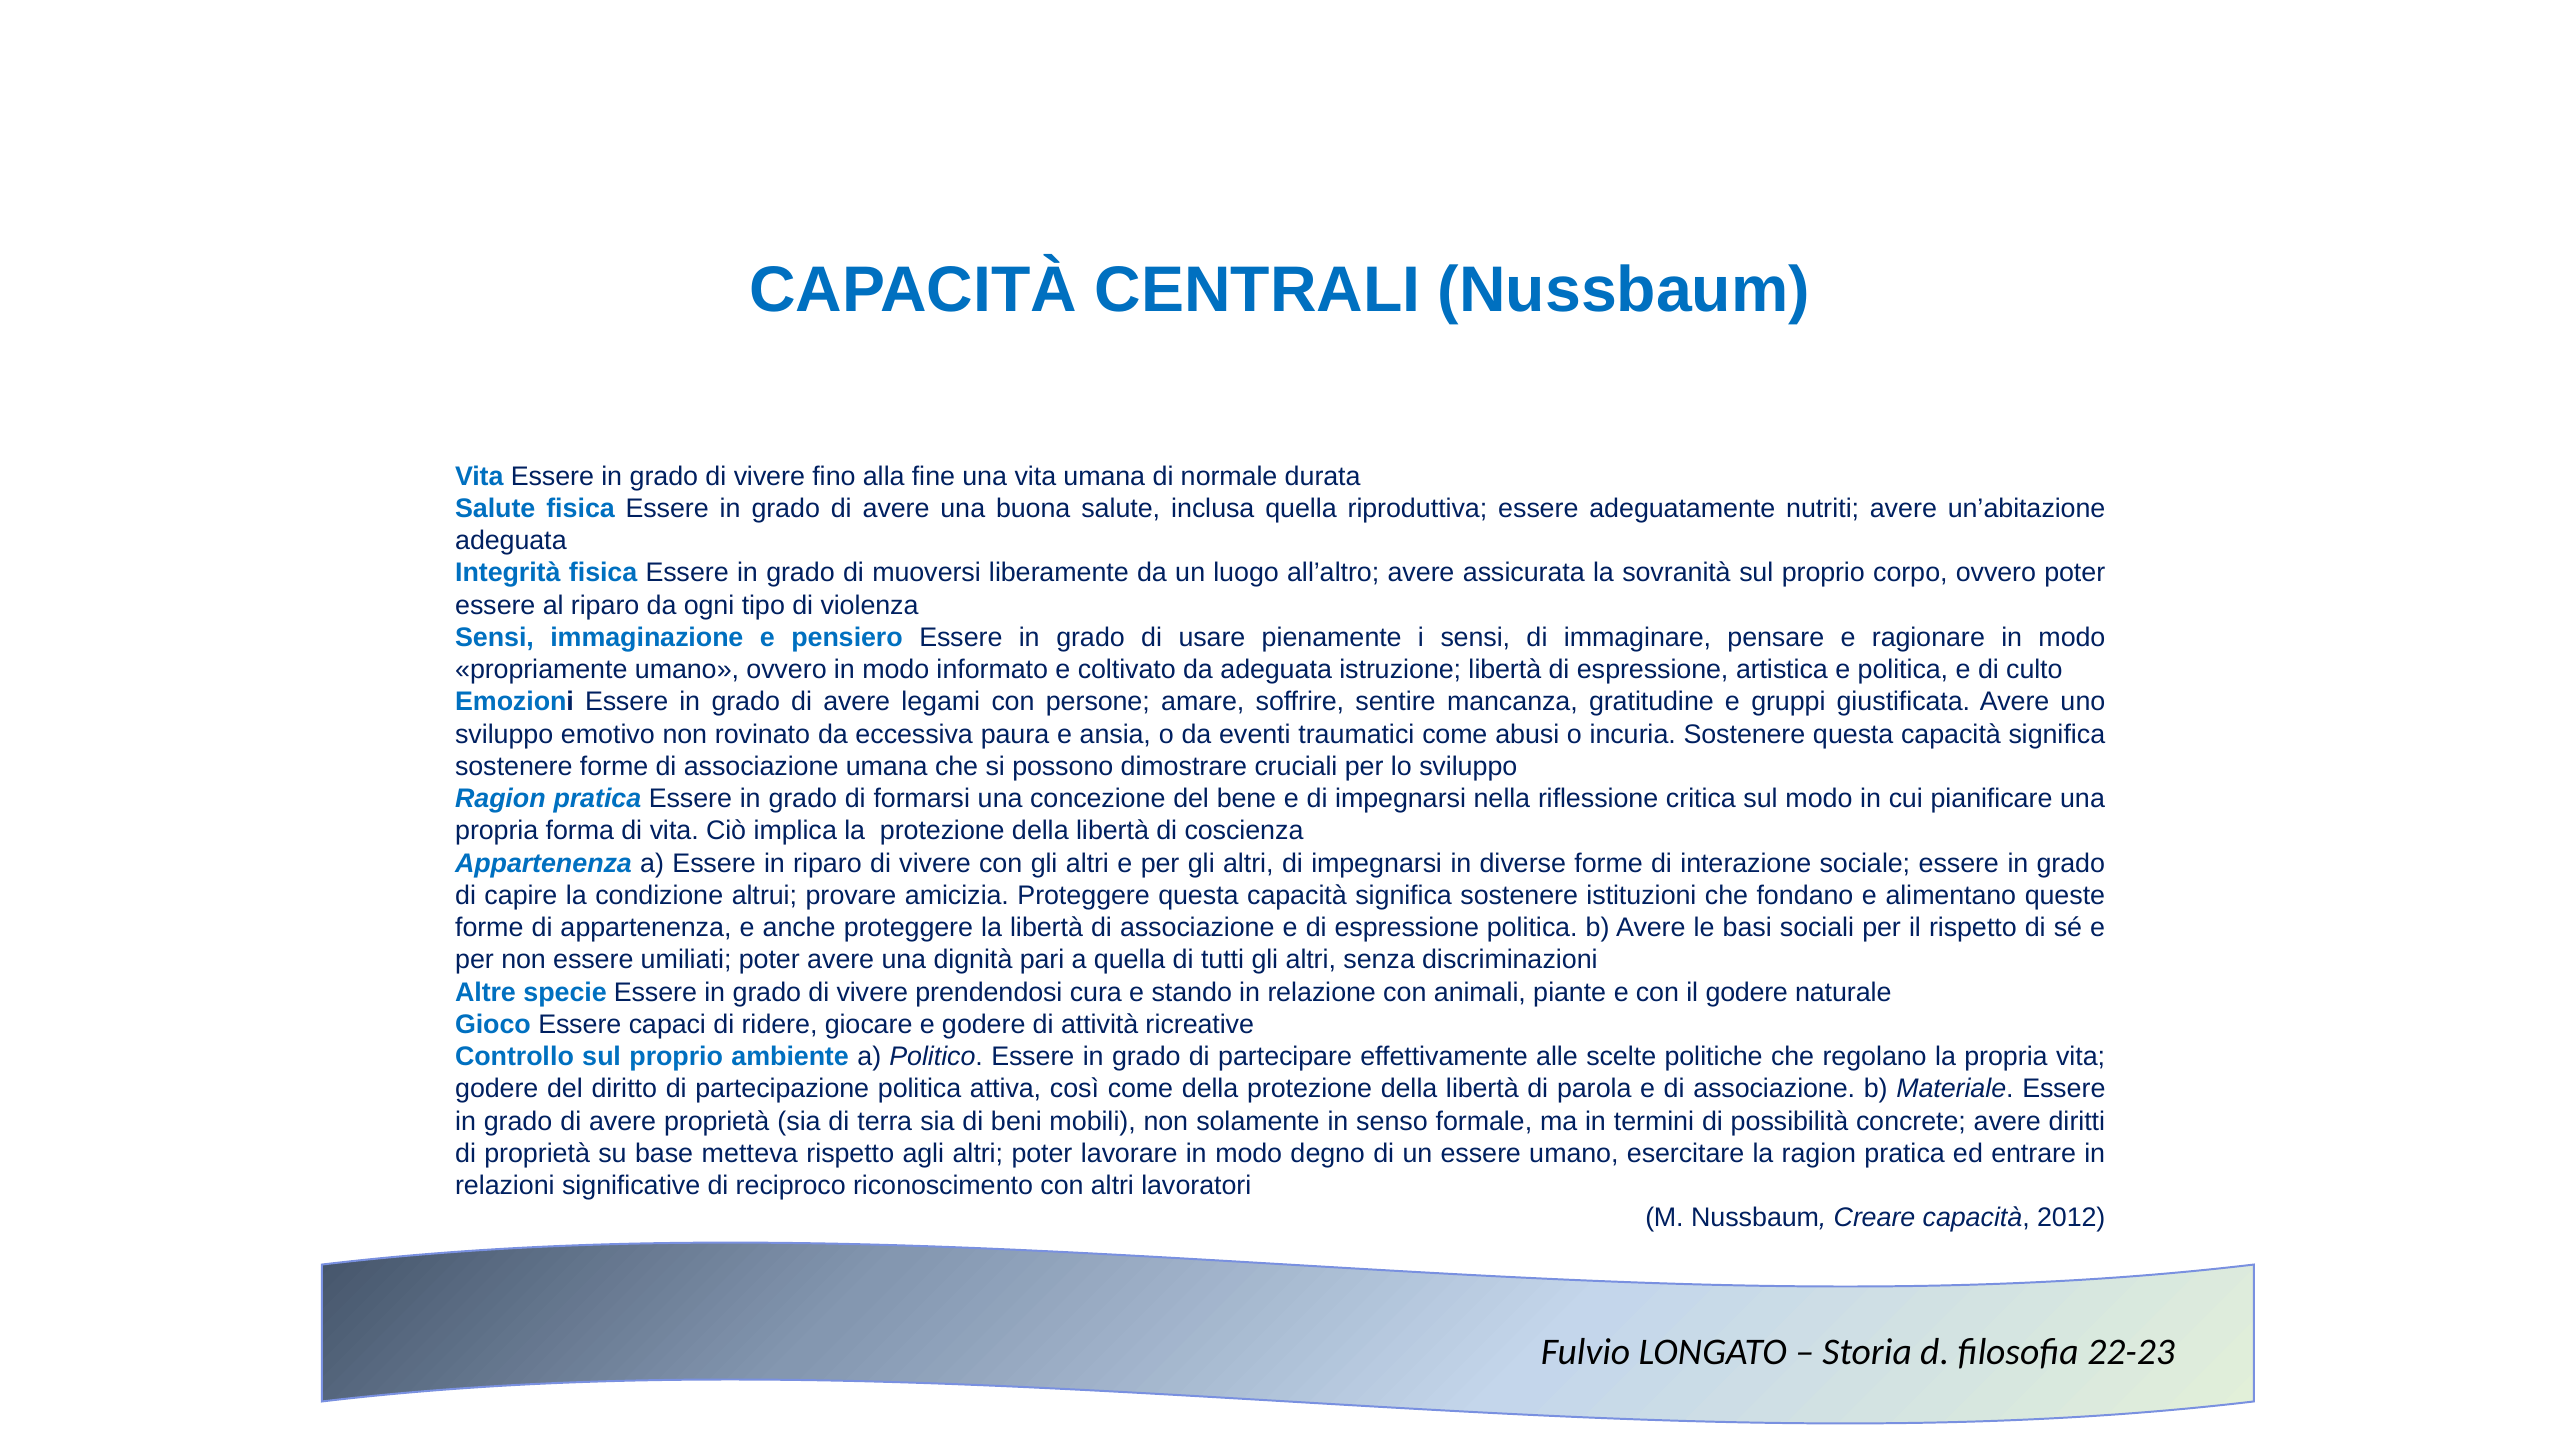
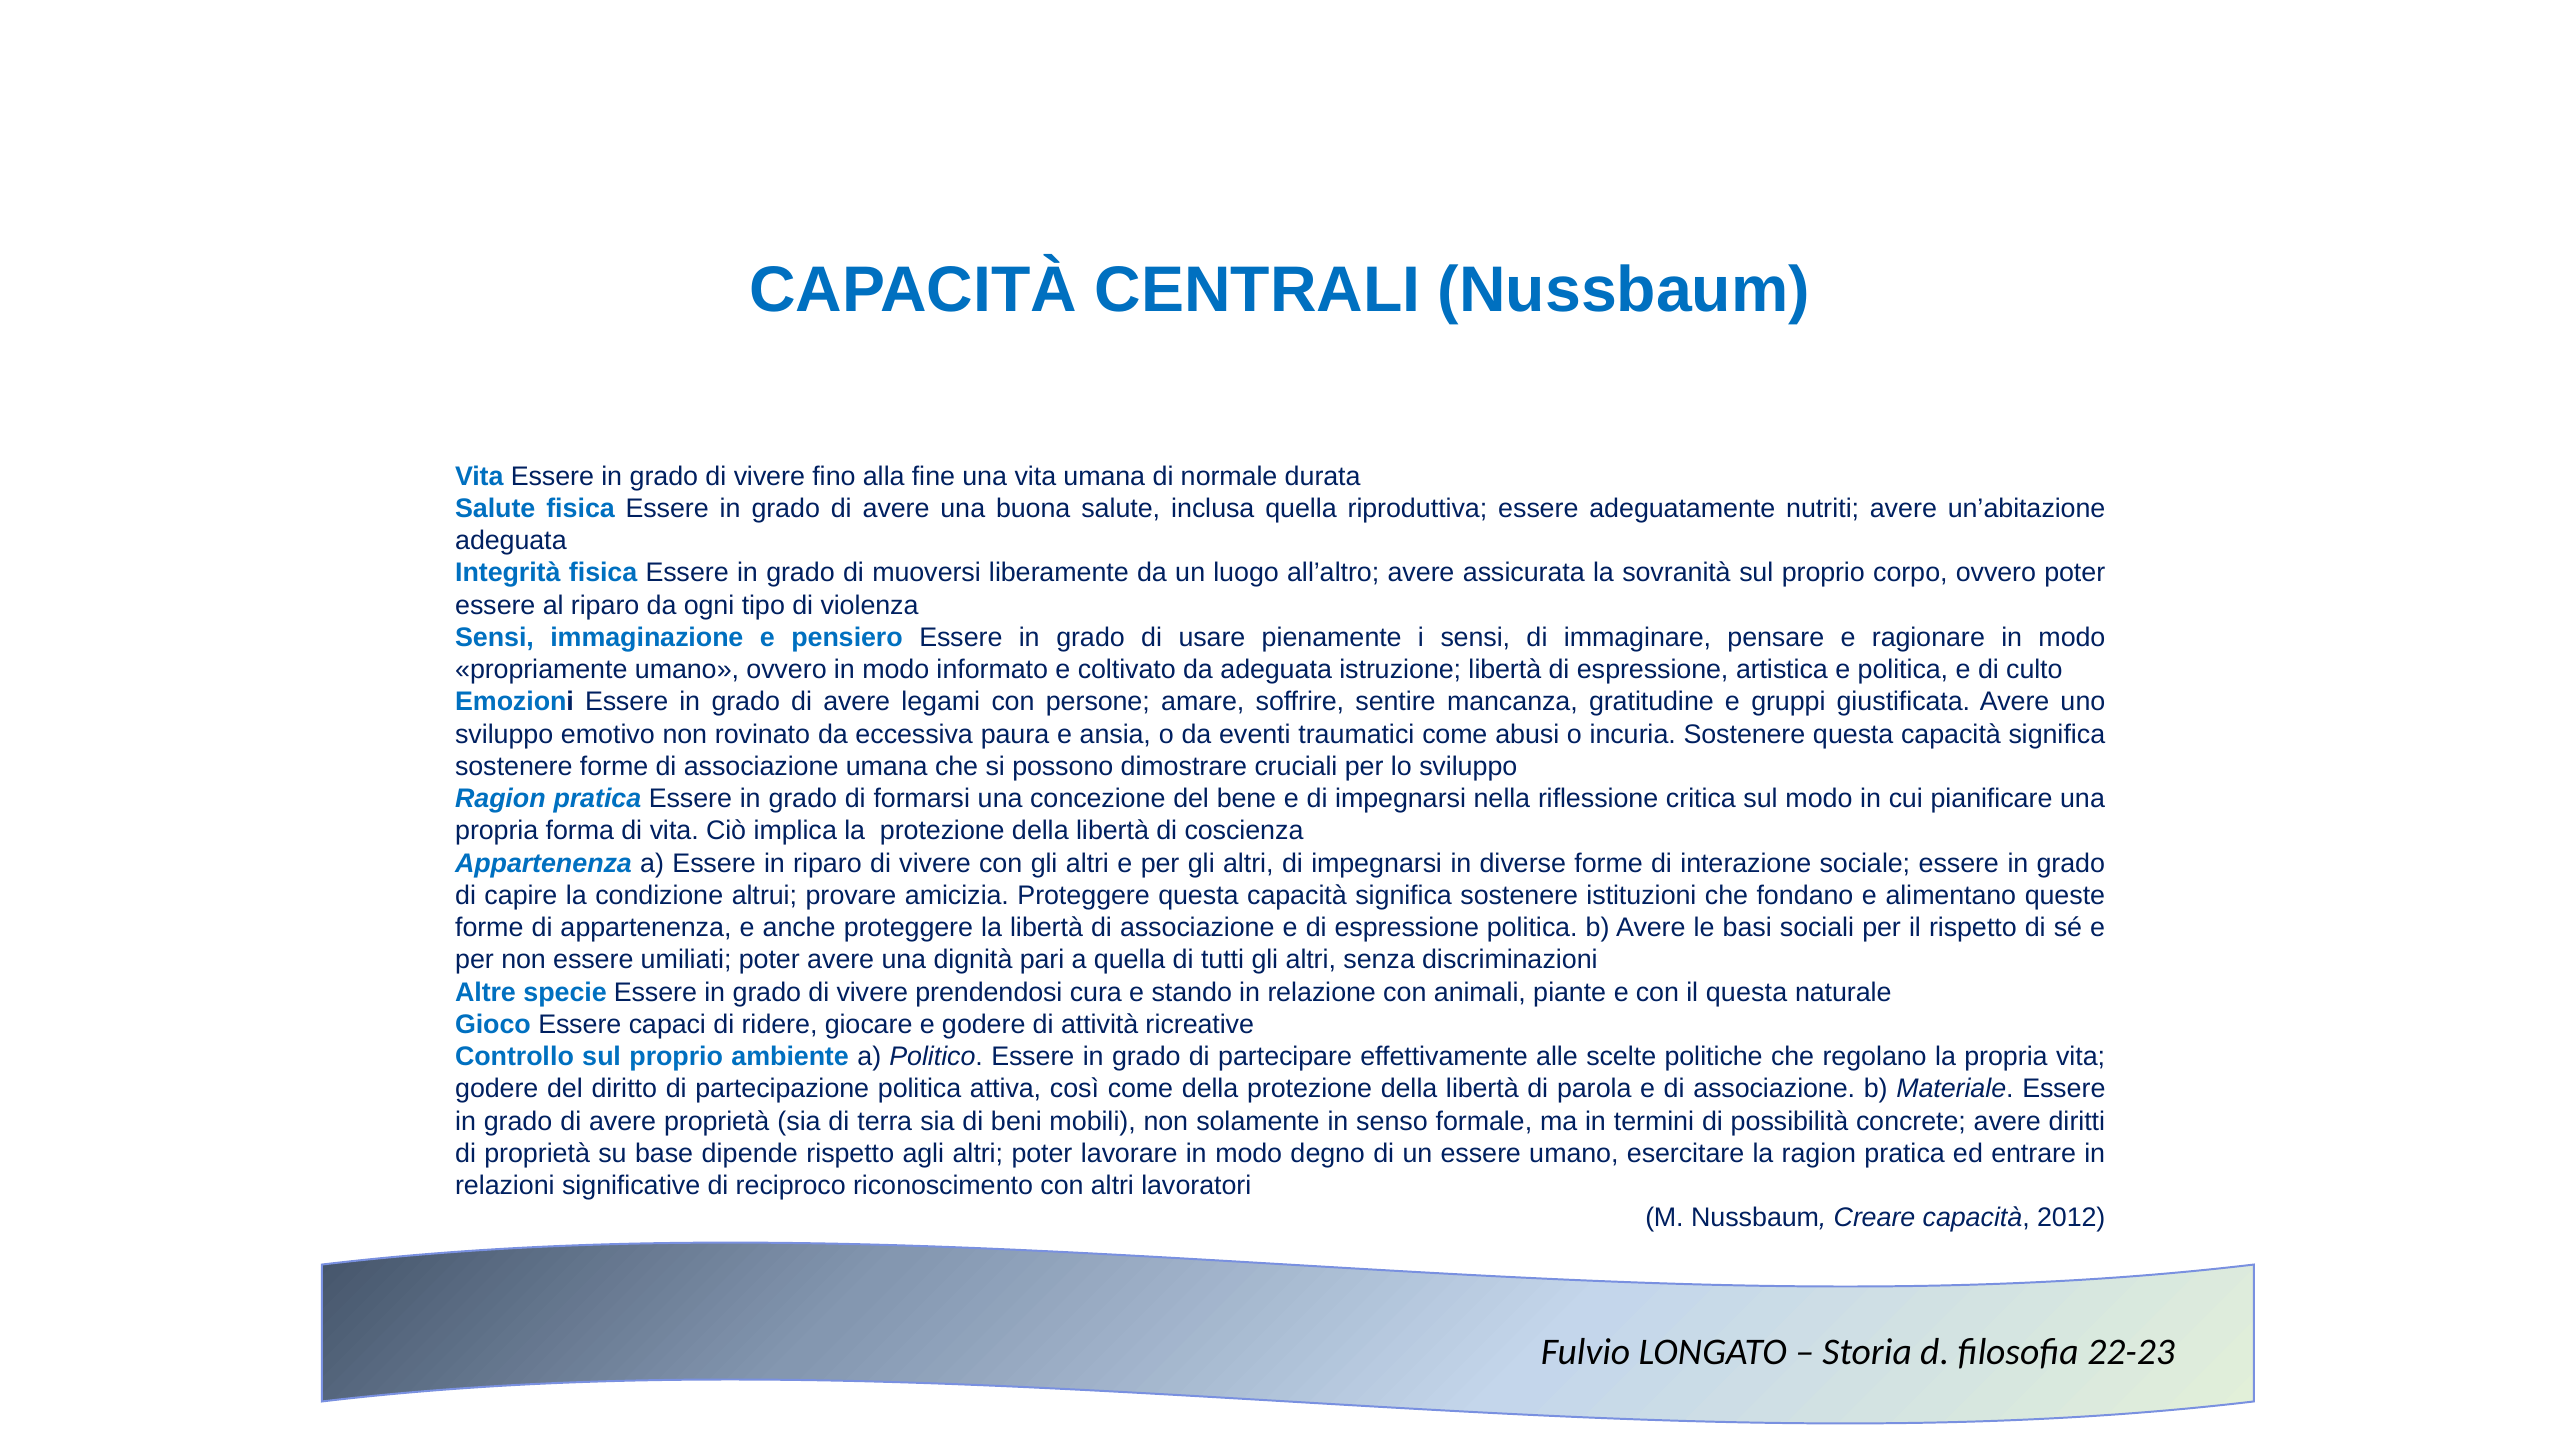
il godere: godere -> questa (1747, 992)
metteva: metteva -> dipende (750, 1154)
